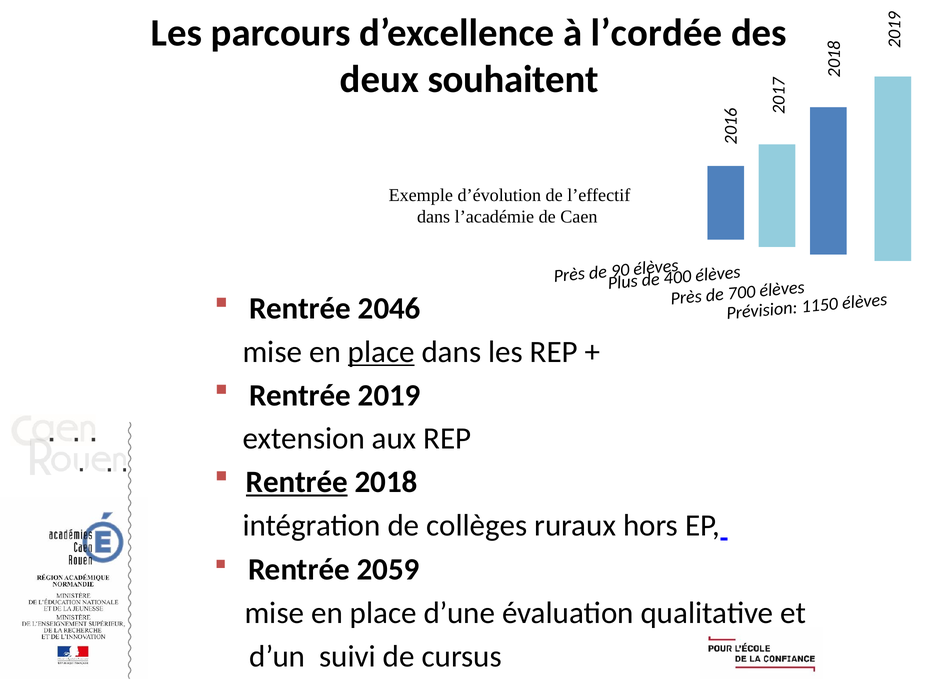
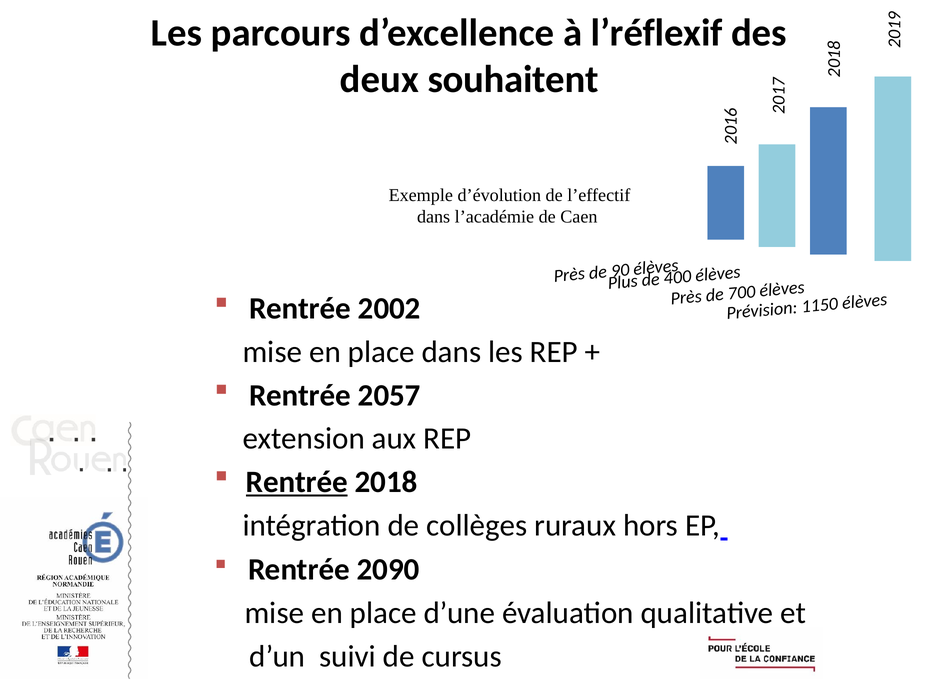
l’cordée: l’cordée -> l’réflexif (657, 33)
2046: 2046 -> 2002 (389, 309)
place underline: present -> none (381, 352)
2019: 2019 -> 2057 (389, 395)
2059: 2059 -> 2090 (388, 570)
